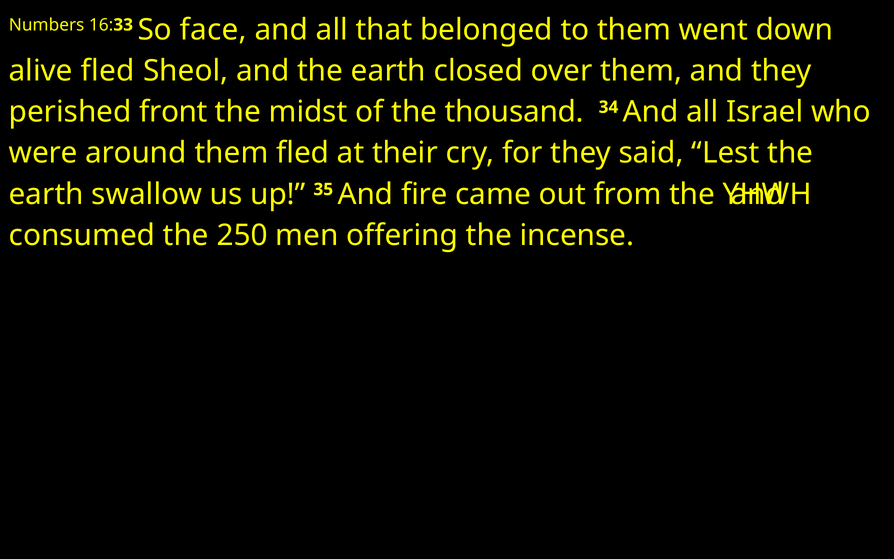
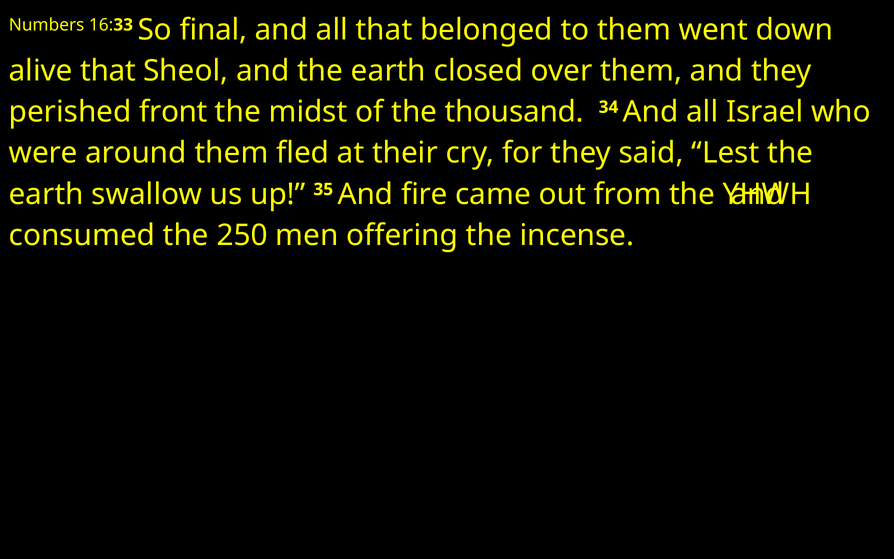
face: face -> final (213, 30)
alive fled: fled -> that (108, 71)
